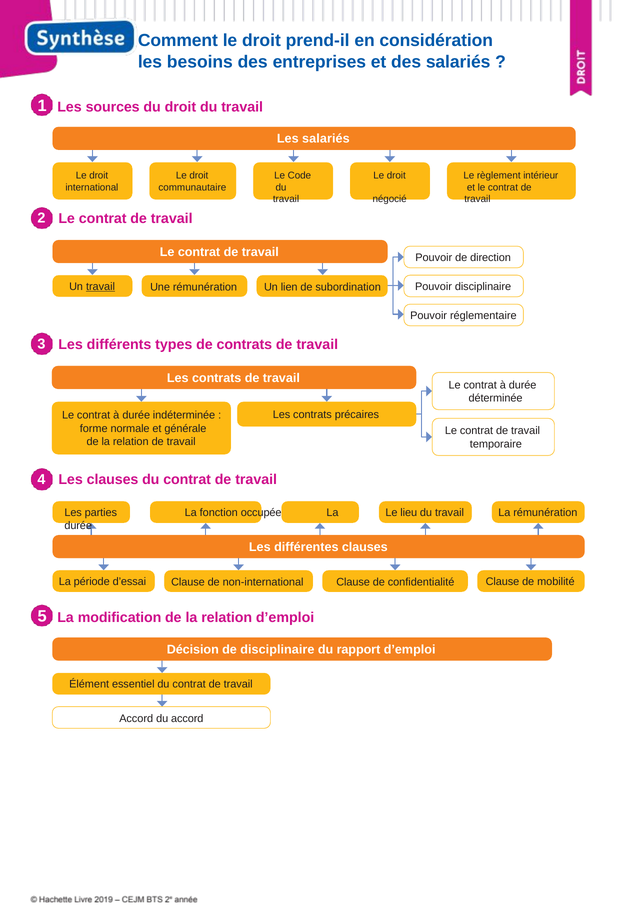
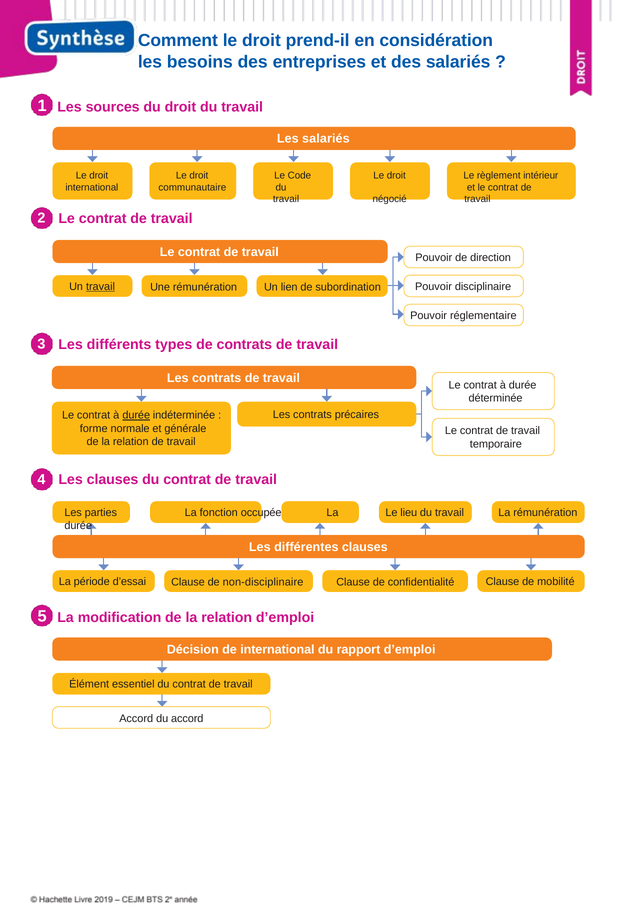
durée underline: none -> present (136, 415)
non-international: non-international -> non-disciplinaire (263, 582)
de disciplinaire: disciplinaire -> international (277, 649)
